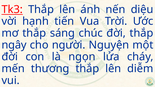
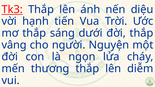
chúc: chúc -> dưới (91, 33)
ngây: ngây -> vâng (14, 45)
